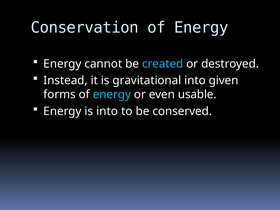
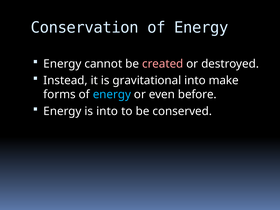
created colour: light blue -> pink (163, 64)
given: given -> make (224, 81)
usable: usable -> before (197, 95)
